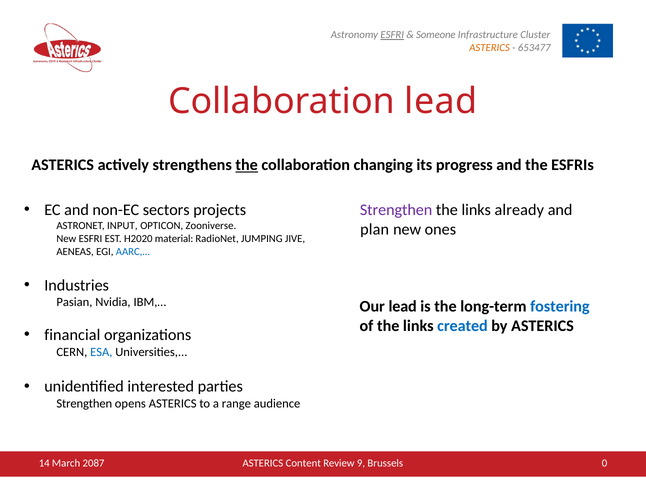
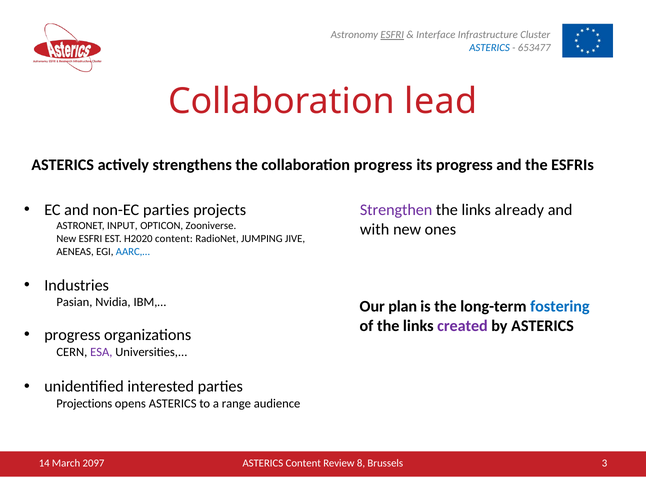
Someone: Someone -> Interface (436, 35)
ASTERICS colour: orange -> blue (490, 48)
the underline: present -> none (247, 165)
collaboration changing: changing -> progress (383, 165)
non-EC sectors: sectors -> parties (166, 210)
plan: plan -> with (375, 229)
H2020 material: material -> content (174, 238)
Our lead: lead -> plan (403, 306)
created colour: blue -> purple (462, 326)
financial: financial -> progress (72, 335)
ESA colour: blue -> purple (101, 352)
Strengthen: Strengthen -> Projections (84, 403)
9: 9 -> 8 (361, 463)
0: 0 -> 3 (605, 463)
2087: 2087 -> 2097 (94, 463)
